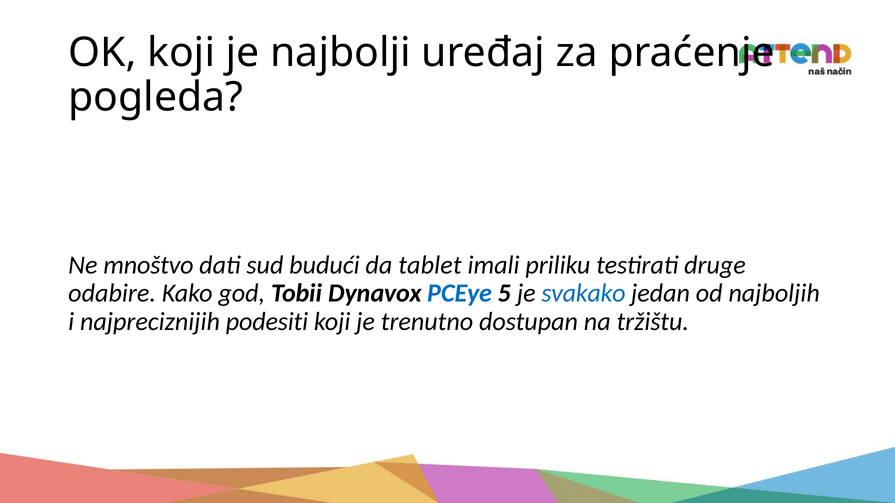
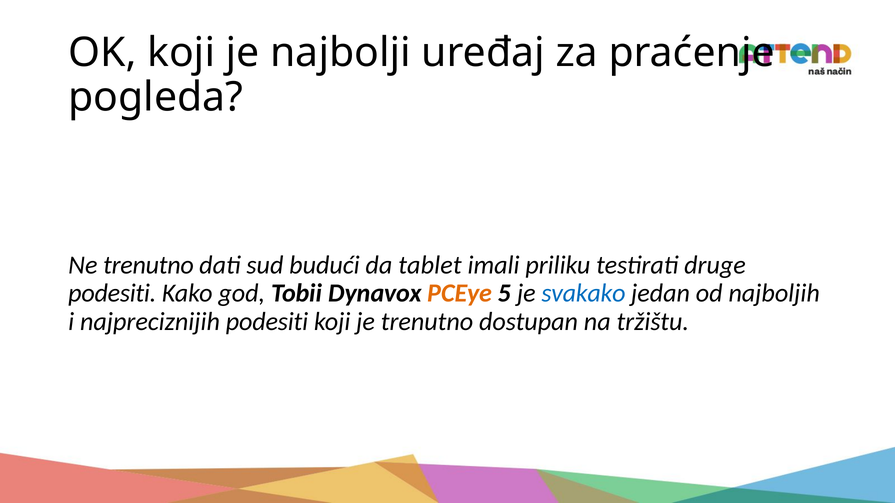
Ne mnoštvo: mnoštvo -> trenutno (149, 265)
odabire: odabire -> podesiti (112, 294)
PCEye colour: blue -> orange (460, 294)
